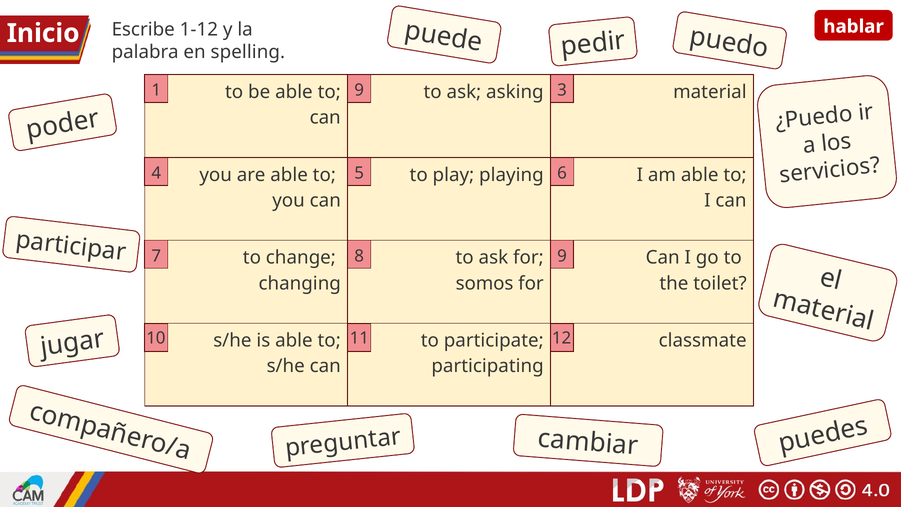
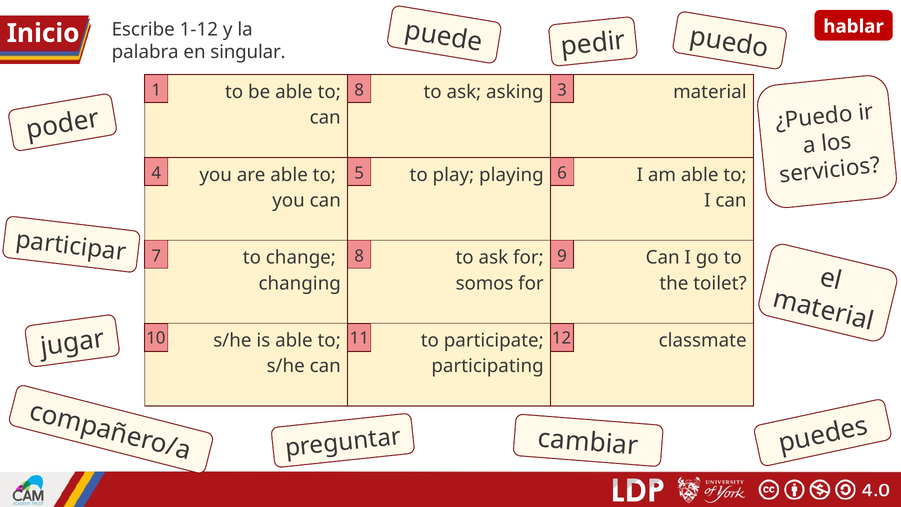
spelling: spelling -> singular (248, 52)
1 9: 9 -> 8 (359, 90)
